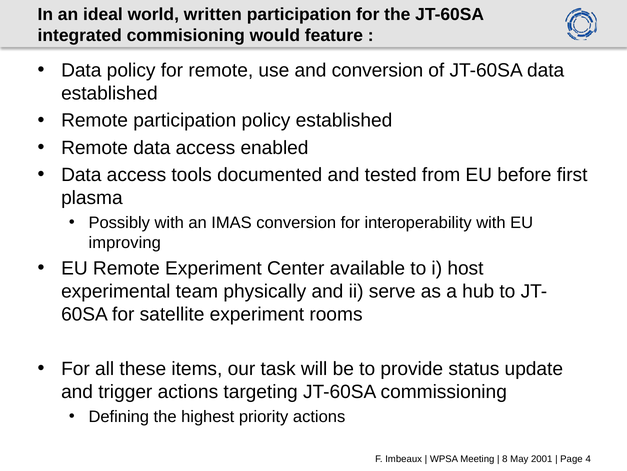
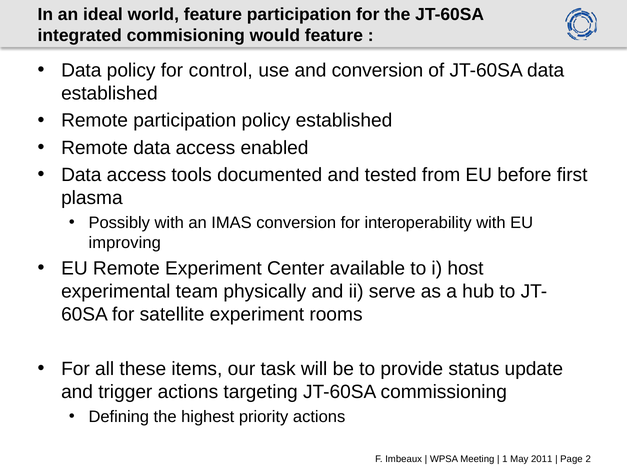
world written: written -> feature (213, 14)
for remote: remote -> control (221, 70)
8: 8 -> 1 (505, 458)
2001: 2001 -> 2011 (542, 458)
4: 4 -> 2 (588, 458)
